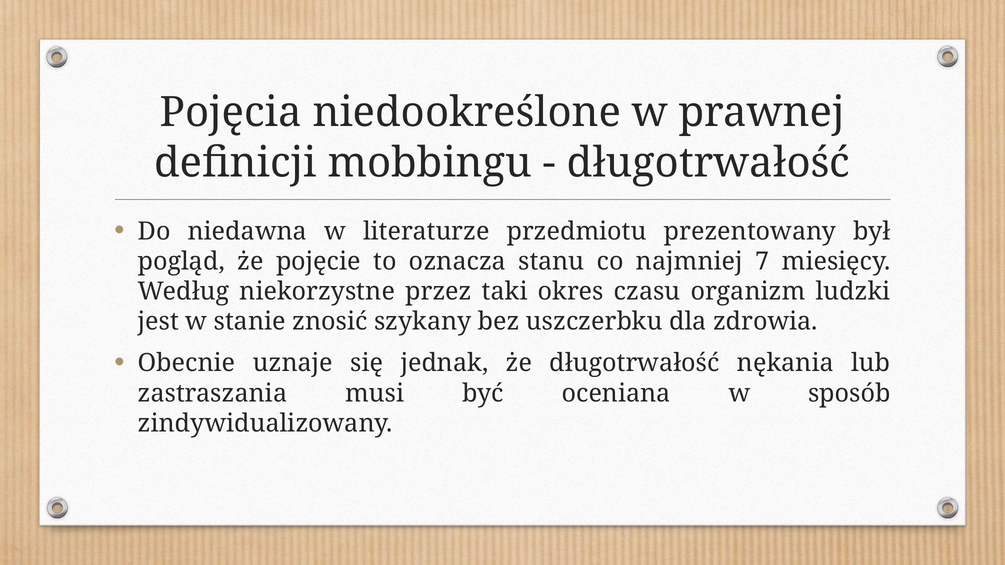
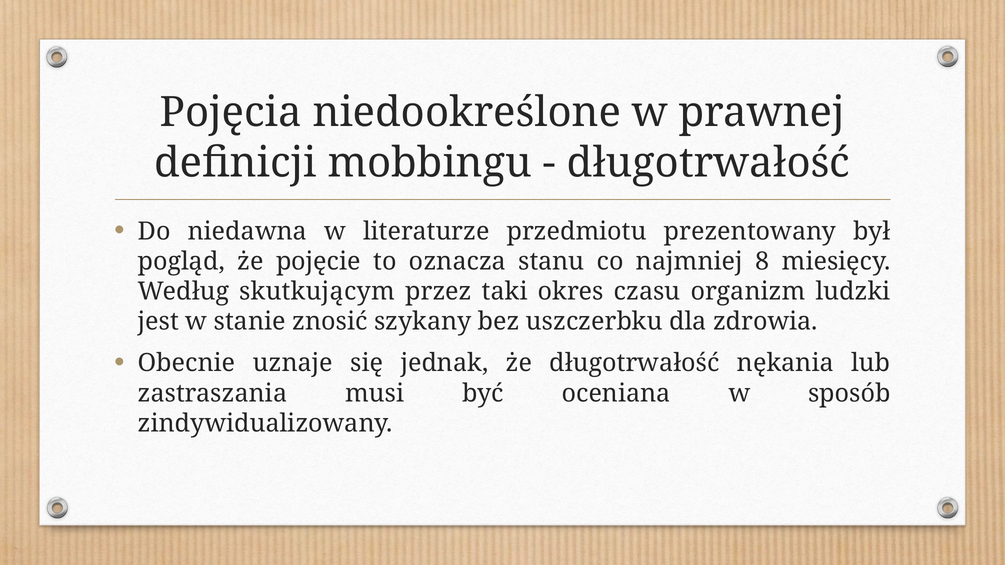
7: 7 -> 8 (762, 262)
niekorzystne: niekorzystne -> skutkującym (317, 292)
